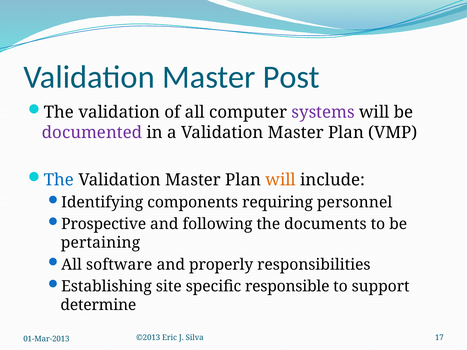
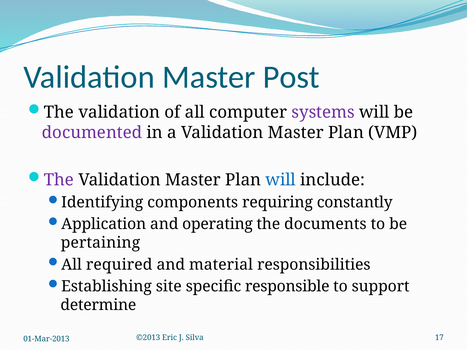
The colour: blue -> purple (59, 180)
will colour: orange -> blue (281, 180)
personnel: personnel -> constantly (355, 203)
Prospective: Prospective -> Application (104, 224)
following: following -> operating (218, 224)
software: software -> required (119, 265)
properly: properly -> material (221, 265)
